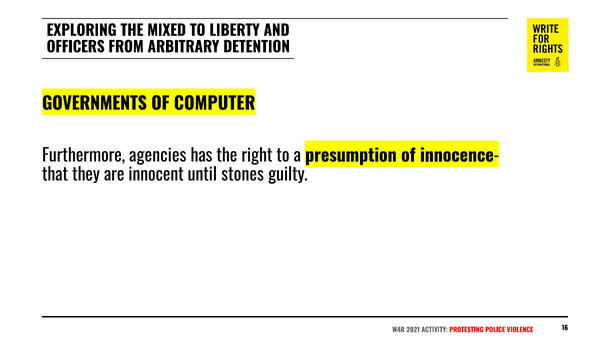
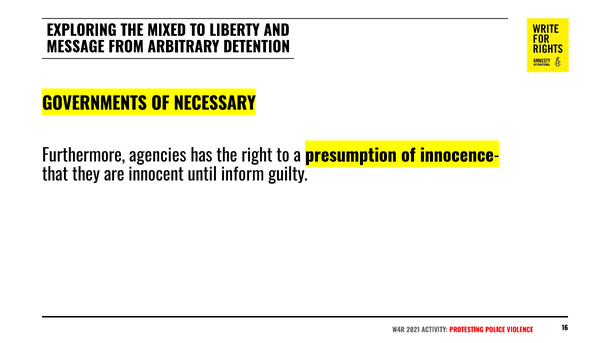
OFFICERS: OFFICERS -> MESSAGE (75, 47)
COMPUTER: COMPUTER -> NECESSARY (215, 104)
stones: stones -> inform (243, 175)
